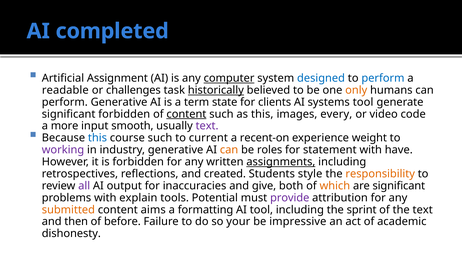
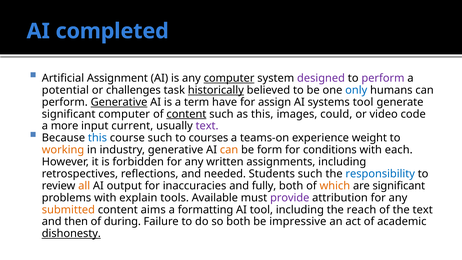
designed colour: blue -> purple (321, 78)
perform colour: blue -> purple (383, 78)
readable: readable -> potential (65, 90)
only colour: orange -> blue (356, 90)
Generative underline: none -> present (119, 102)
state: state -> have (225, 102)
clients: clients -> assign (275, 102)
significant forbidden: forbidden -> computer (124, 114)
every: every -> could (336, 114)
smooth: smooth -> current (132, 126)
current: current -> courses (209, 138)
recent-on: recent-on -> teams-on (265, 138)
working colour: purple -> orange (63, 150)
roles: roles -> form (270, 150)
statement: statement -> conditions (330, 150)
have: have -> each (399, 150)
assignments underline: present -> none (281, 162)
created: created -> needed (225, 174)
Students style: style -> such (310, 174)
responsibility colour: orange -> blue (380, 174)
all colour: purple -> orange (84, 186)
give: give -> fully (264, 186)
Potential: Potential -> Available (215, 198)
sprint: sprint -> reach (361, 210)
before: before -> during (122, 222)
so your: your -> both (238, 222)
dishonesty underline: none -> present (71, 233)
